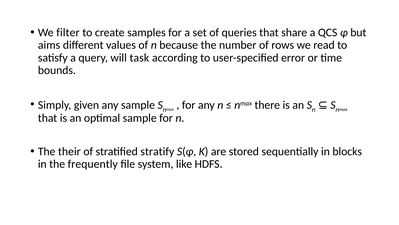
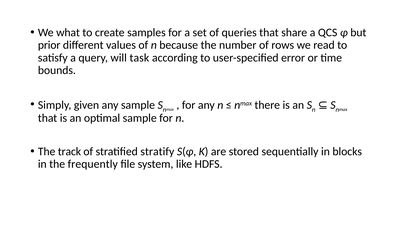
filter: filter -> what (68, 32)
aims: aims -> prior (49, 45)
their: their -> track (69, 151)
